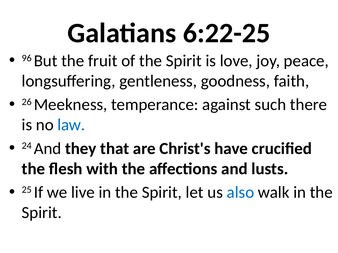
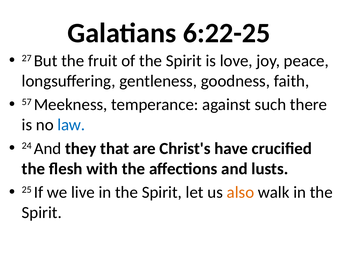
96: 96 -> 27 (27, 58)
26: 26 -> 57 (27, 102)
also colour: blue -> orange (240, 193)
